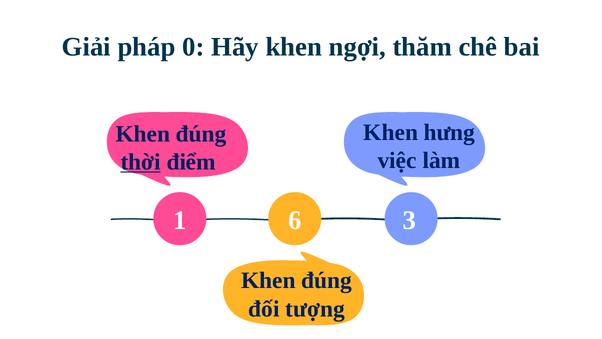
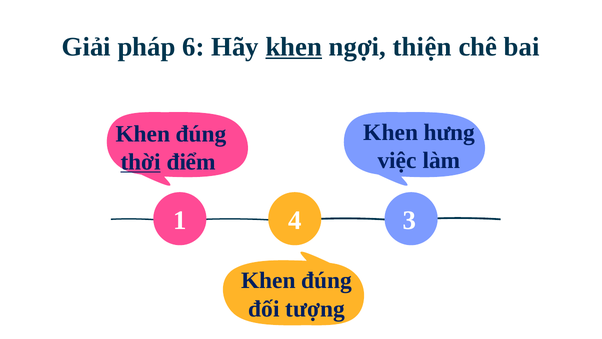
0: 0 -> 6 (193, 47)
khen underline: none -> present (294, 47)
thăm: thăm -> thiện (422, 47)
1 6: 6 -> 4 (295, 220)
